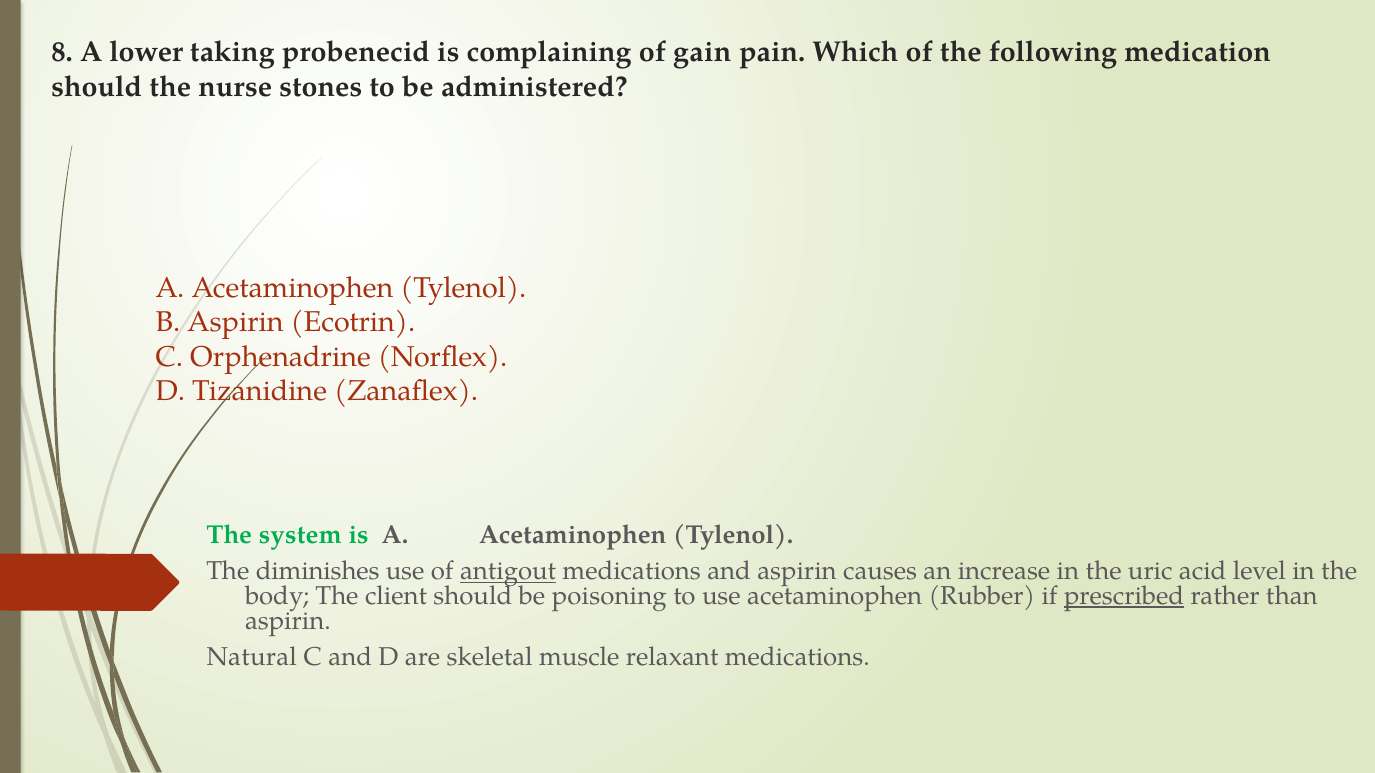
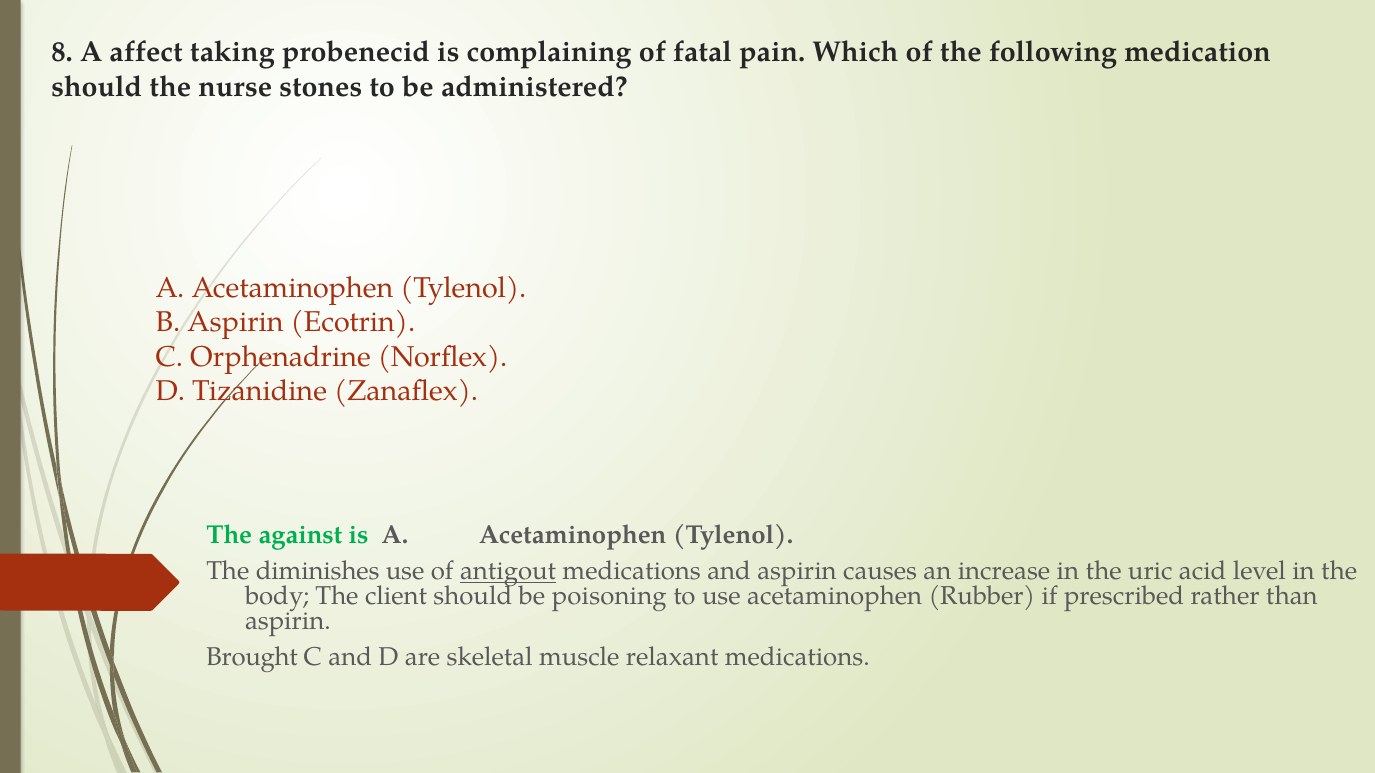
lower: lower -> affect (146, 53)
gain: gain -> fatal (702, 53)
system: system -> against (300, 535)
prescribed underline: present -> none (1124, 596)
Natural: Natural -> Brought (252, 657)
